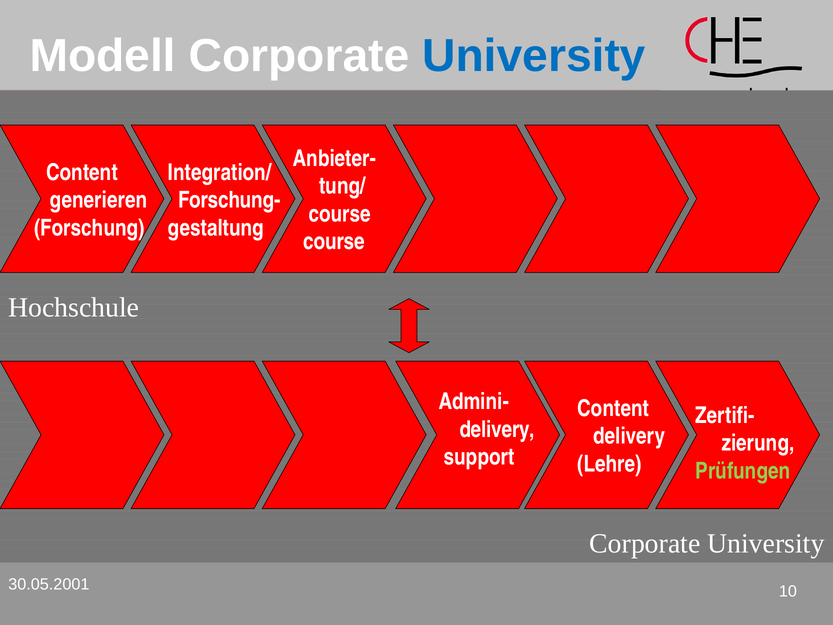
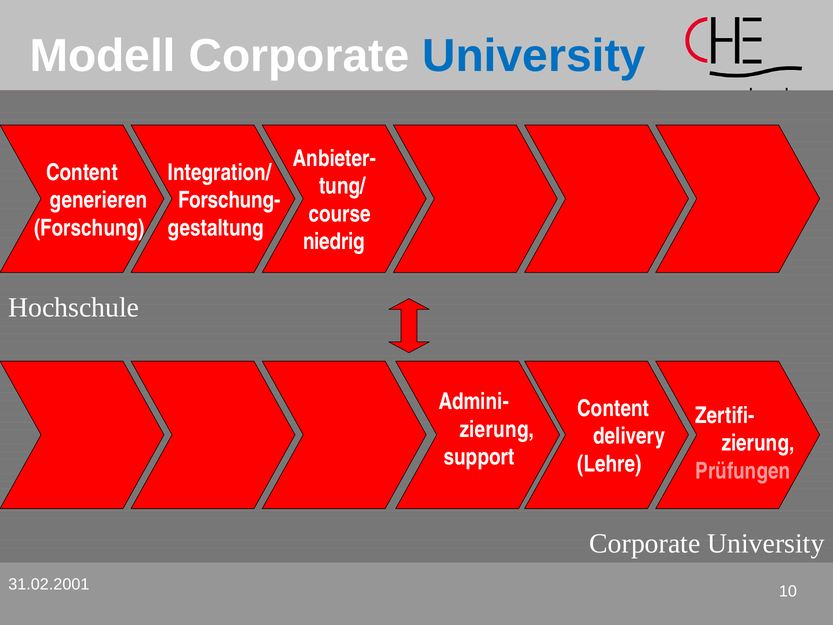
course: course -> niedrig (334, 242)
delivery: delivery -> zierung (497, 429)
Prüfungen colour: light green -> pink (743, 471)
30.05.2001: 30.05.2001 -> 31.02.2001 (49, 584)
